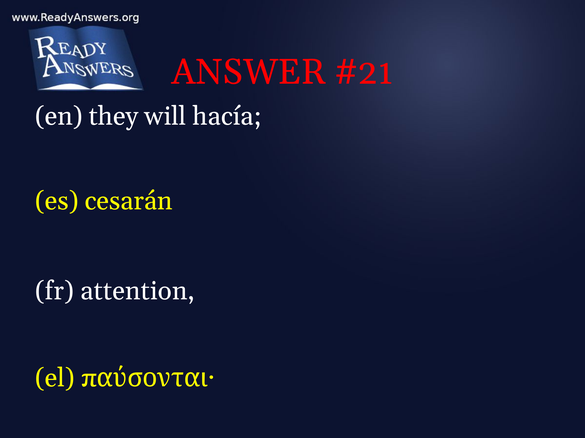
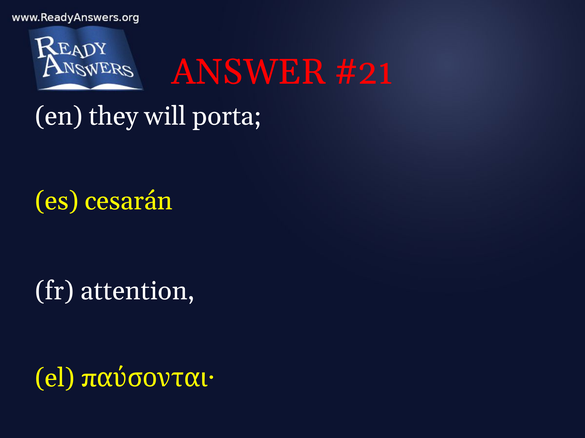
hacía: hacía -> porta (227, 117)
